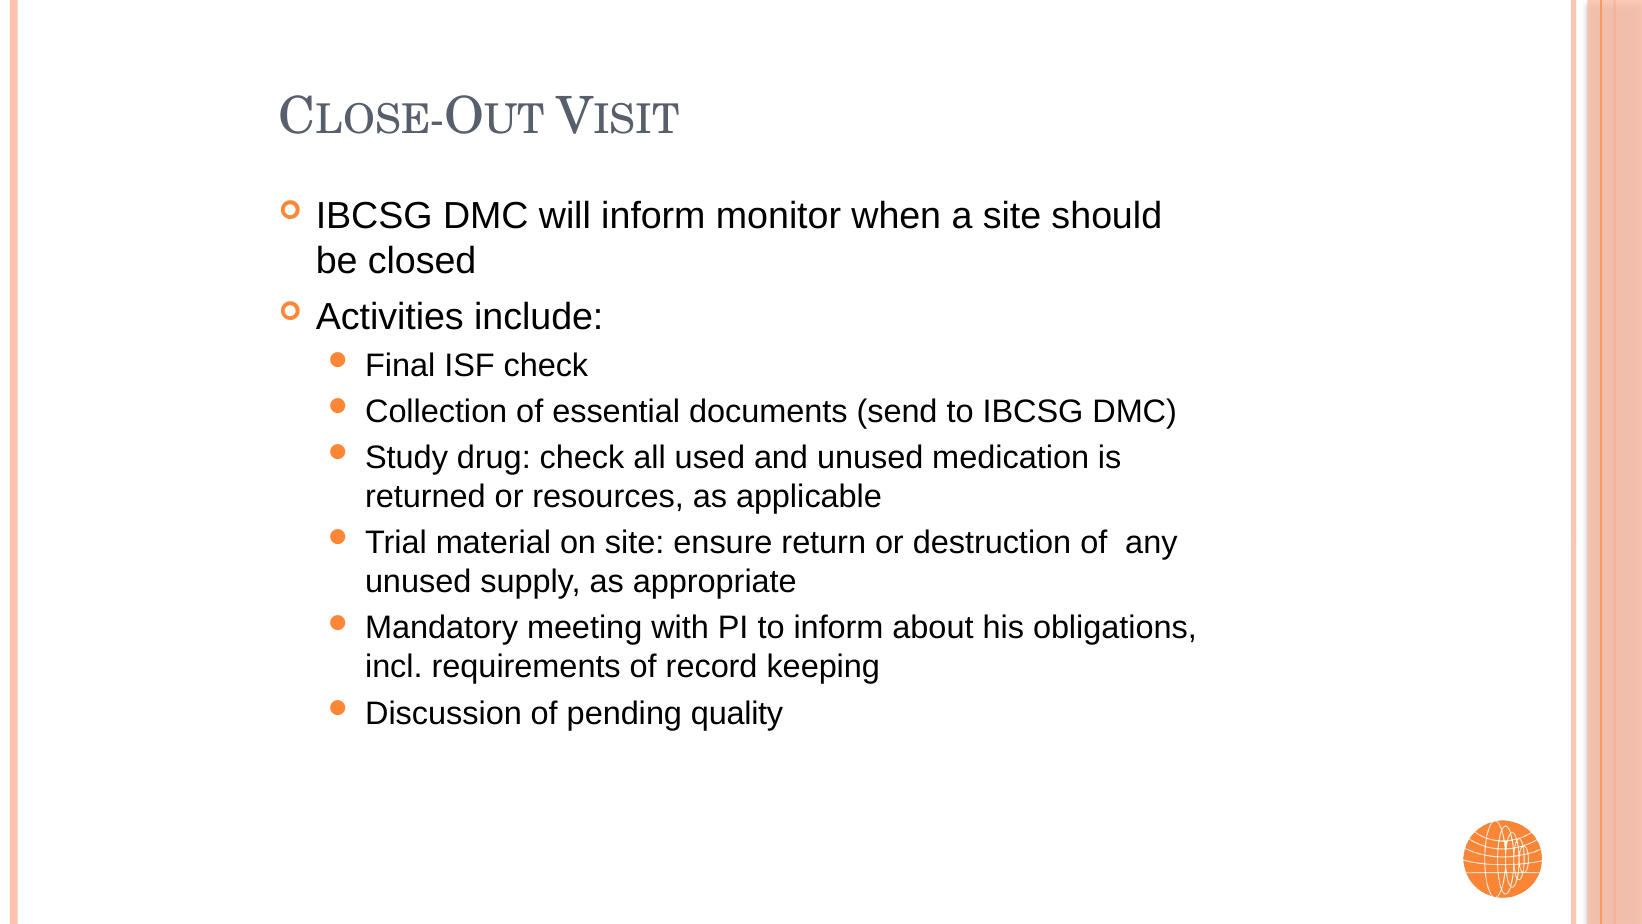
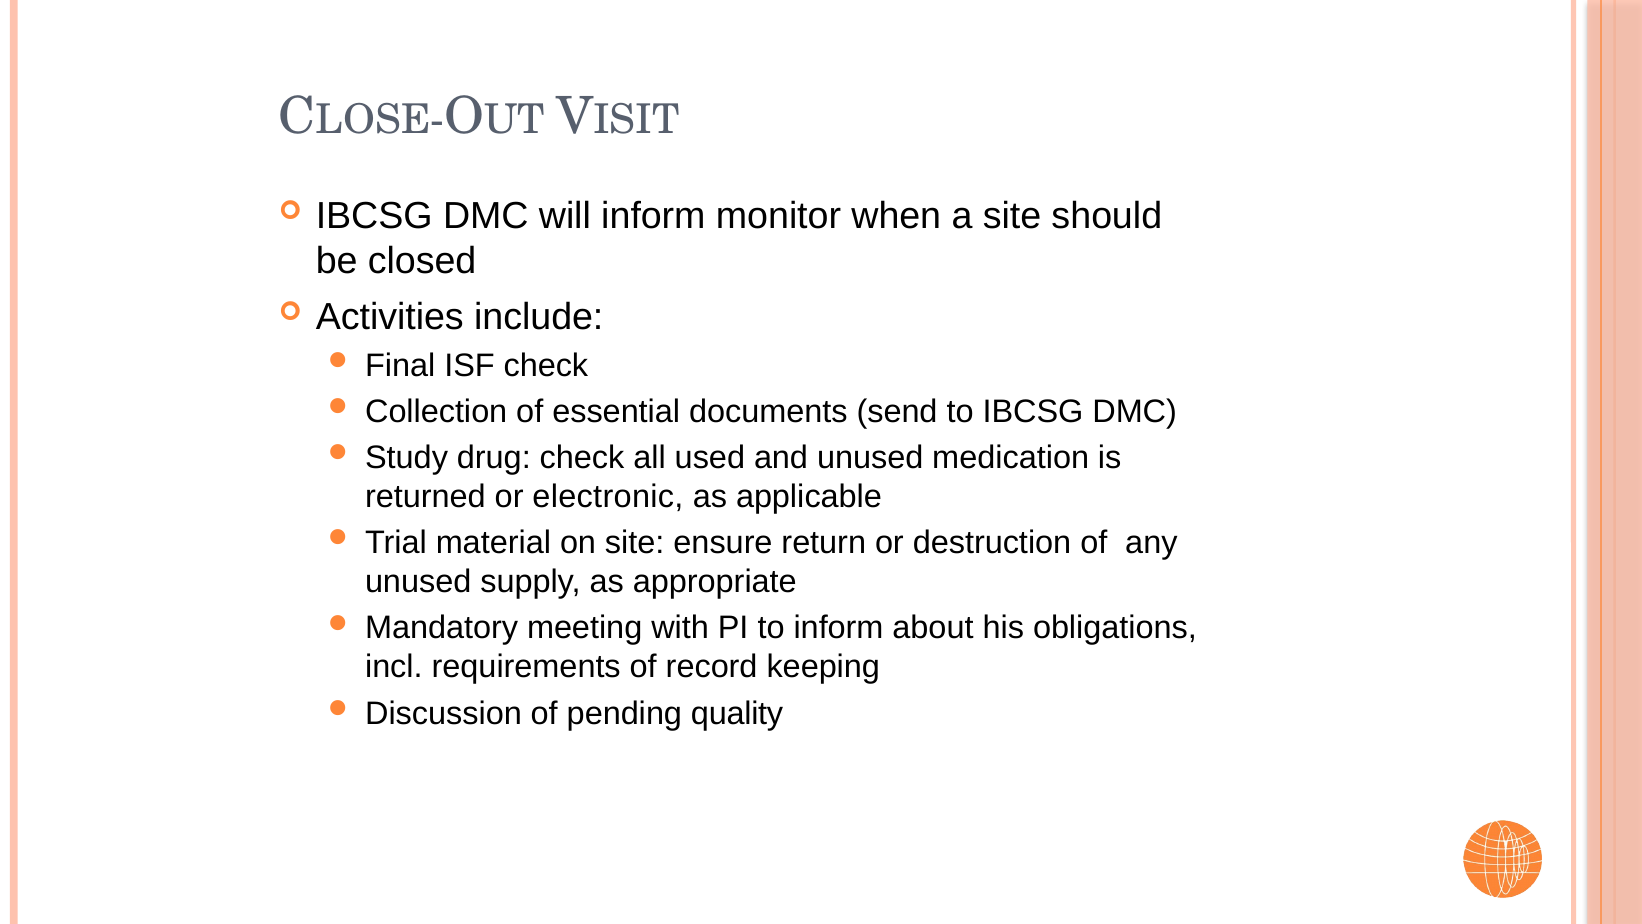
resources: resources -> electronic (608, 497)
